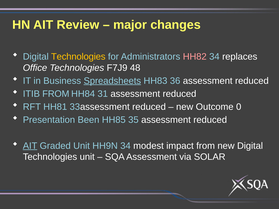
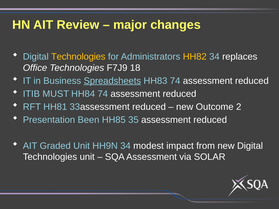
HH82 colour: pink -> yellow (195, 57)
48: 48 -> 18 (135, 68)
HH83 36: 36 -> 74 (175, 81)
ITIB FROM: FROM -> MUST (56, 94)
HH84 31: 31 -> 74 (103, 94)
0: 0 -> 2 (239, 107)
AIT underline: present -> none (30, 146)
